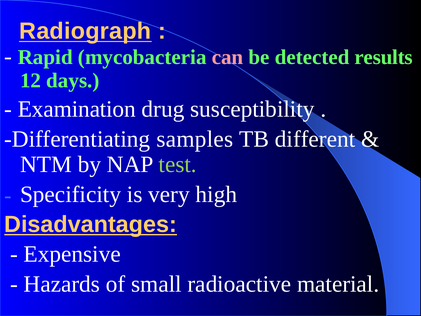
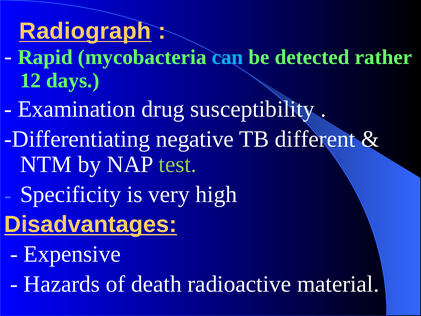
can colour: pink -> light blue (228, 57)
results: results -> rather (384, 57)
samples: samples -> negative (195, 139)
small: small -> death (156, 284)
